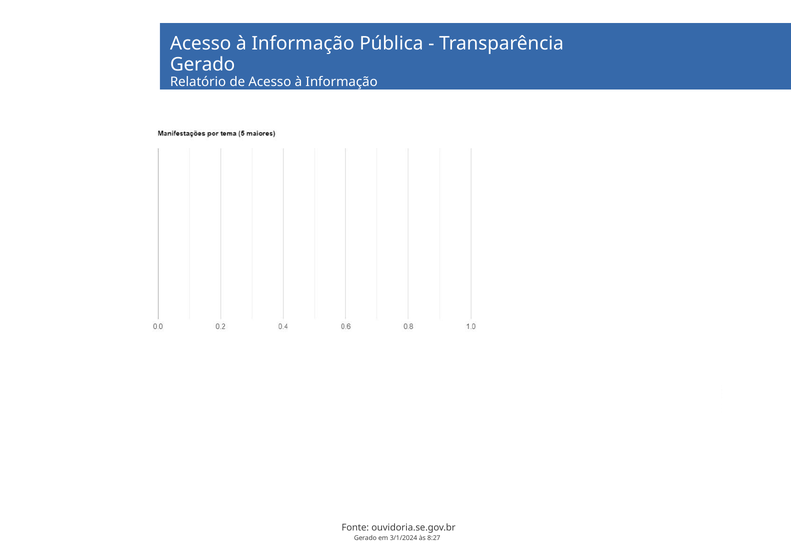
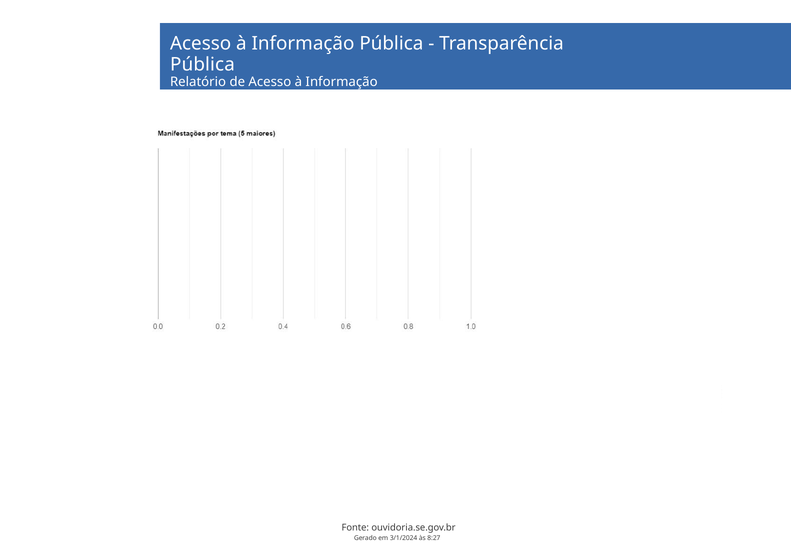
Gerado: Gerado -> Pública (202, 65)
